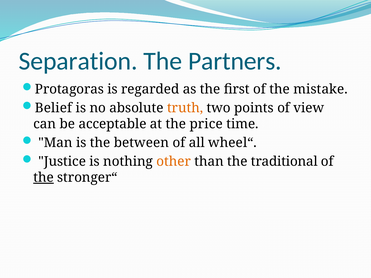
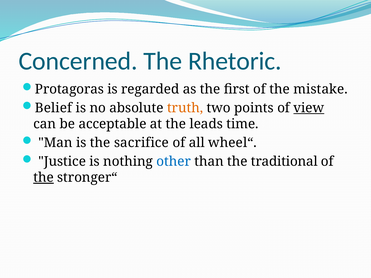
Separation: Separation -> Concerned (78, 61)
Partners: Partners -> Rhetoric (235, 61)
view underline: none -> present (309, 108)
price: price -> leads (206, 124)
between: between -> sacrifice (141, 143)
other colour: orange -> blue (174, 162)
